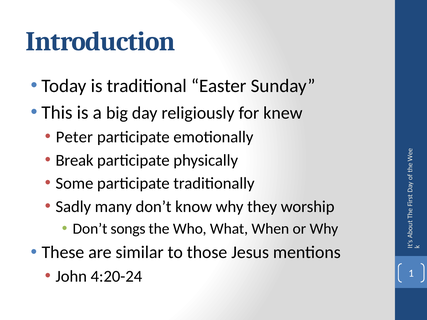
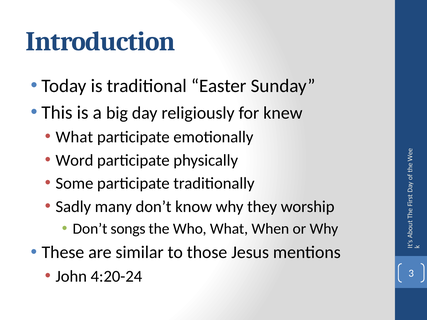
Peter: Peter -> What (74, 137)
Break: Break -> Word (74, 160)
1: 1 -> 3 (411, 274)
